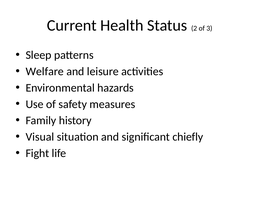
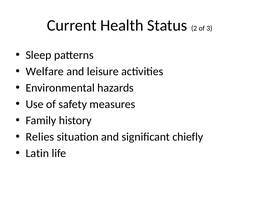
Visual: Visual -> Relies (40, 137)
Fight: Fight -> Latin (37, 153)
